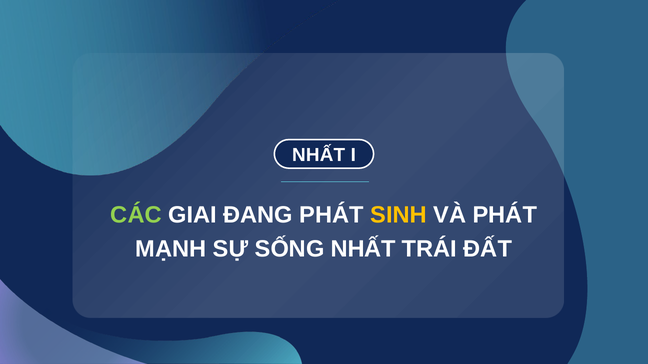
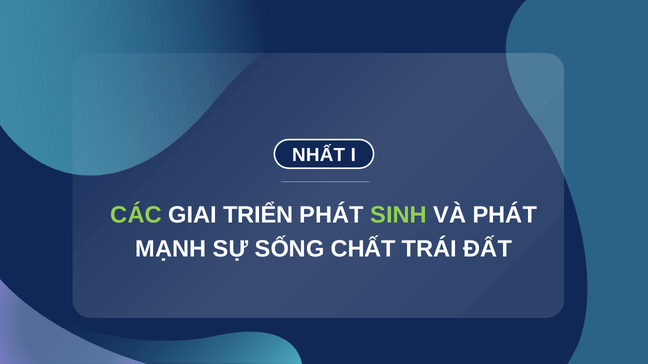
ĐANG: ĐANG -> TRIỂN (258, 215)
SINH colour: yellow -> light green (399, 215)
SỐNG NHẤT: NHẤT -> CHẤT (363, 249)
